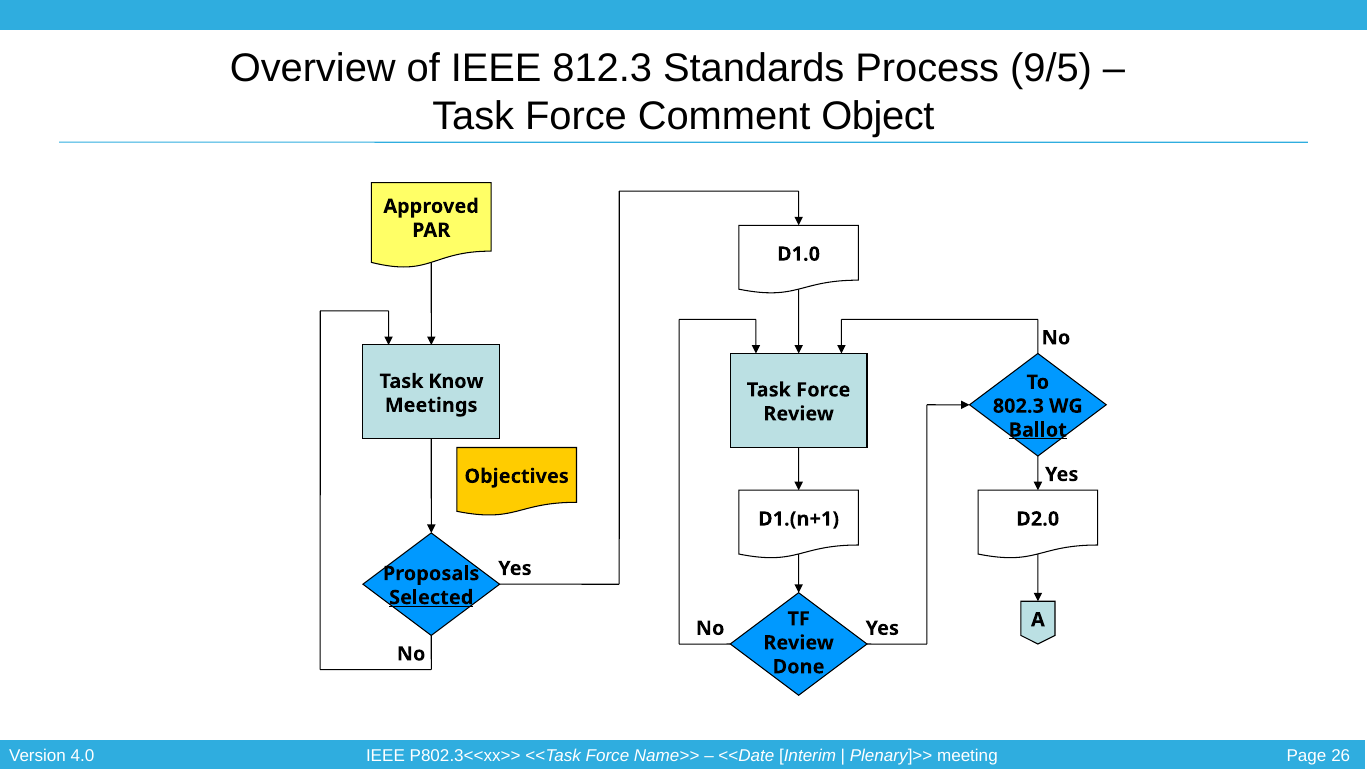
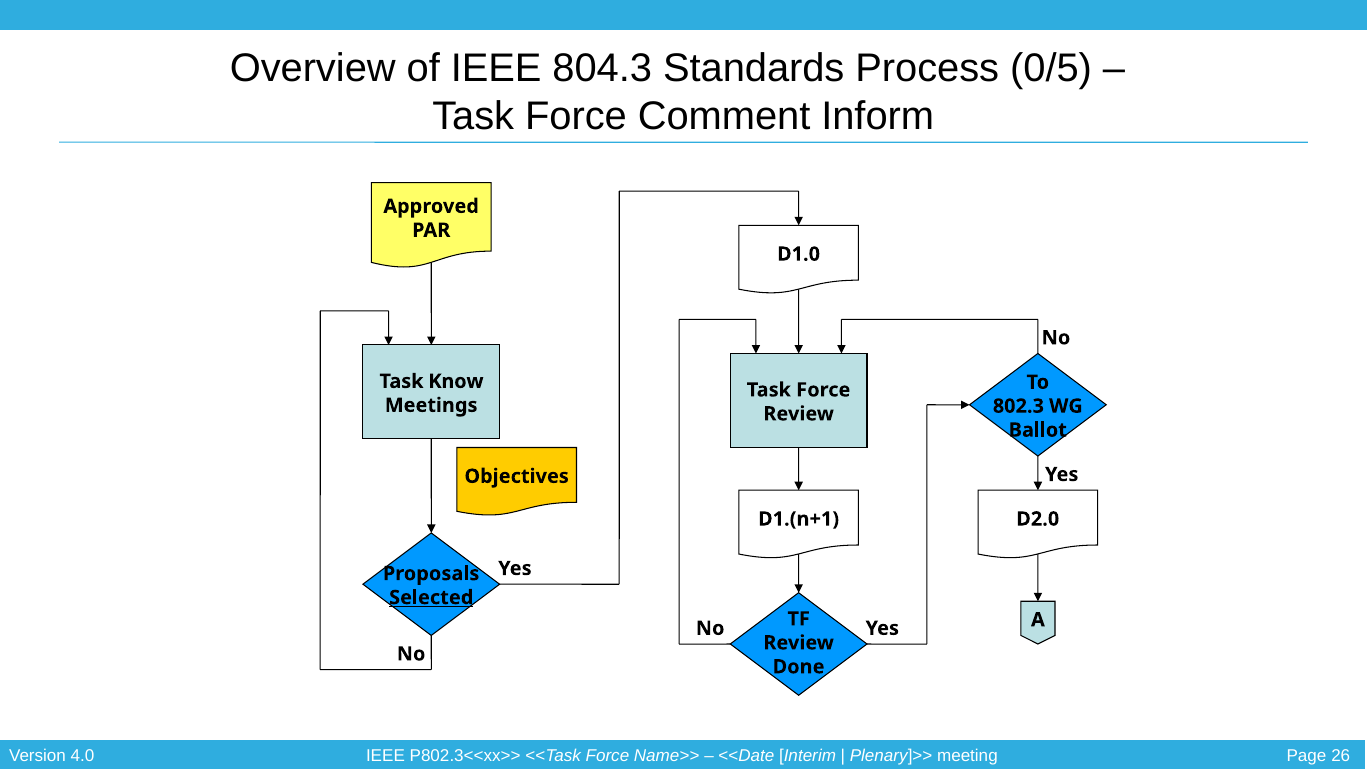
812.3: 812.3 -> 804.3 (602, 69)
9/5: 9/5 -> 0/5 (1051, 69)
Object: Object -> Inform (878, 116)
Ballot underline: present -> none (1038, 430)
